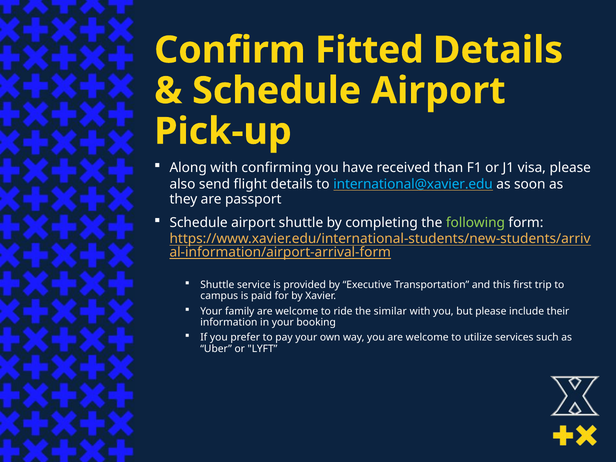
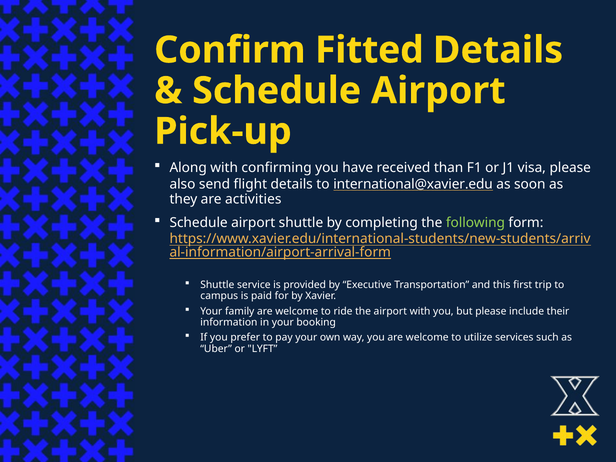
international@xavier.edu colour: light blue -> white (413, 184)
passport: passport -> activities (253, 199)
the similar: similar -> airport (390, 311)
